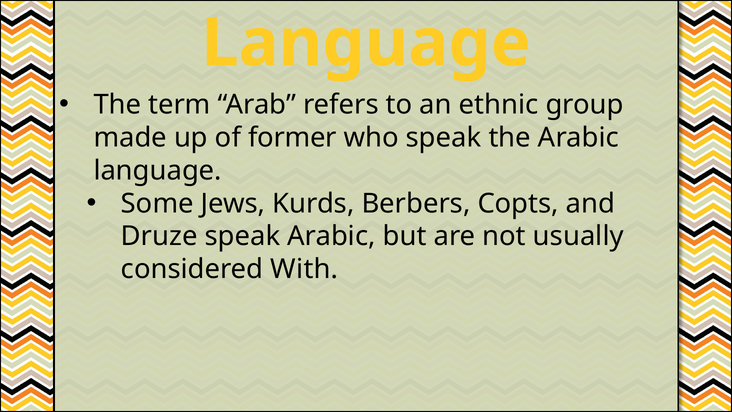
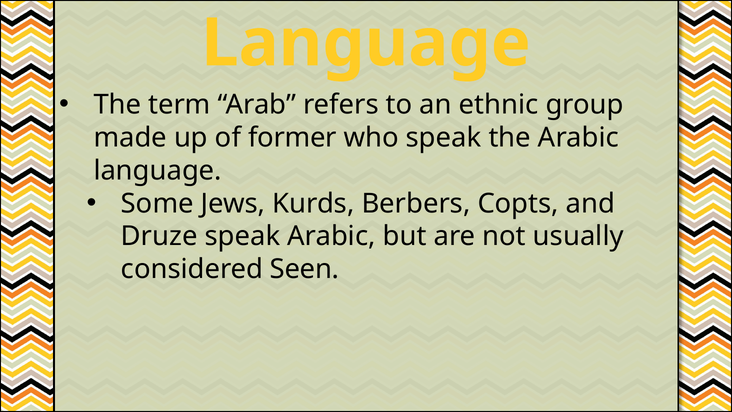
With: With -> Seen (305, 269)
